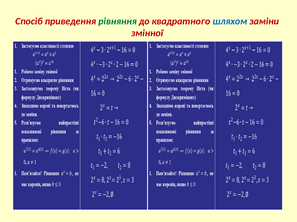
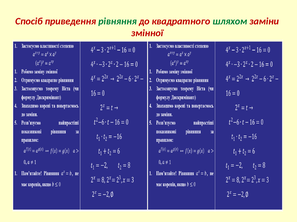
шляхом colour: blue -> green (230, 21)
